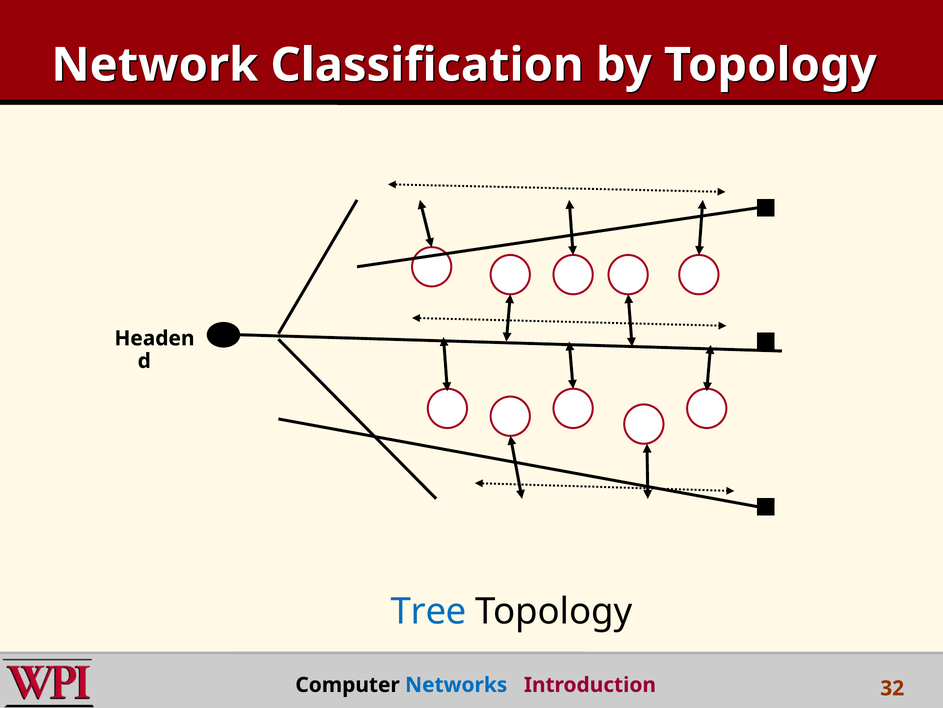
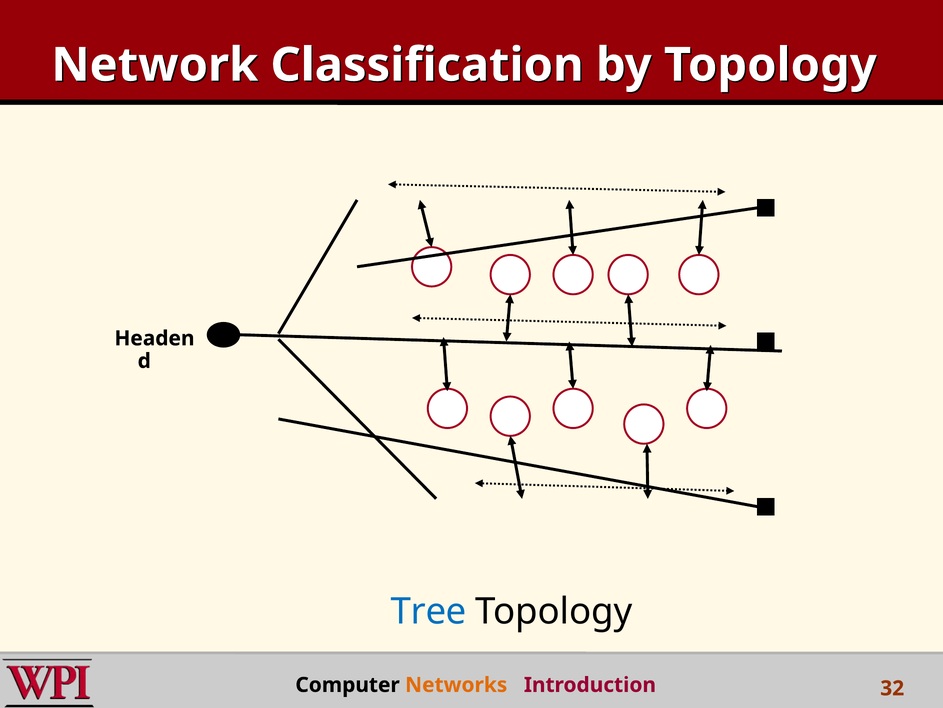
Networks colour: blue -> orange (456, 684)
